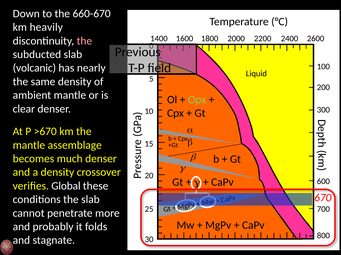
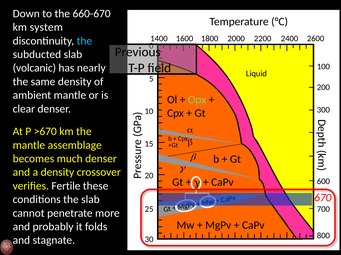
heavily: heavily -> system (46, 27)
the colour: pink -> light blue (84, 41)
Global: Global -> Fertile (66, 186)
